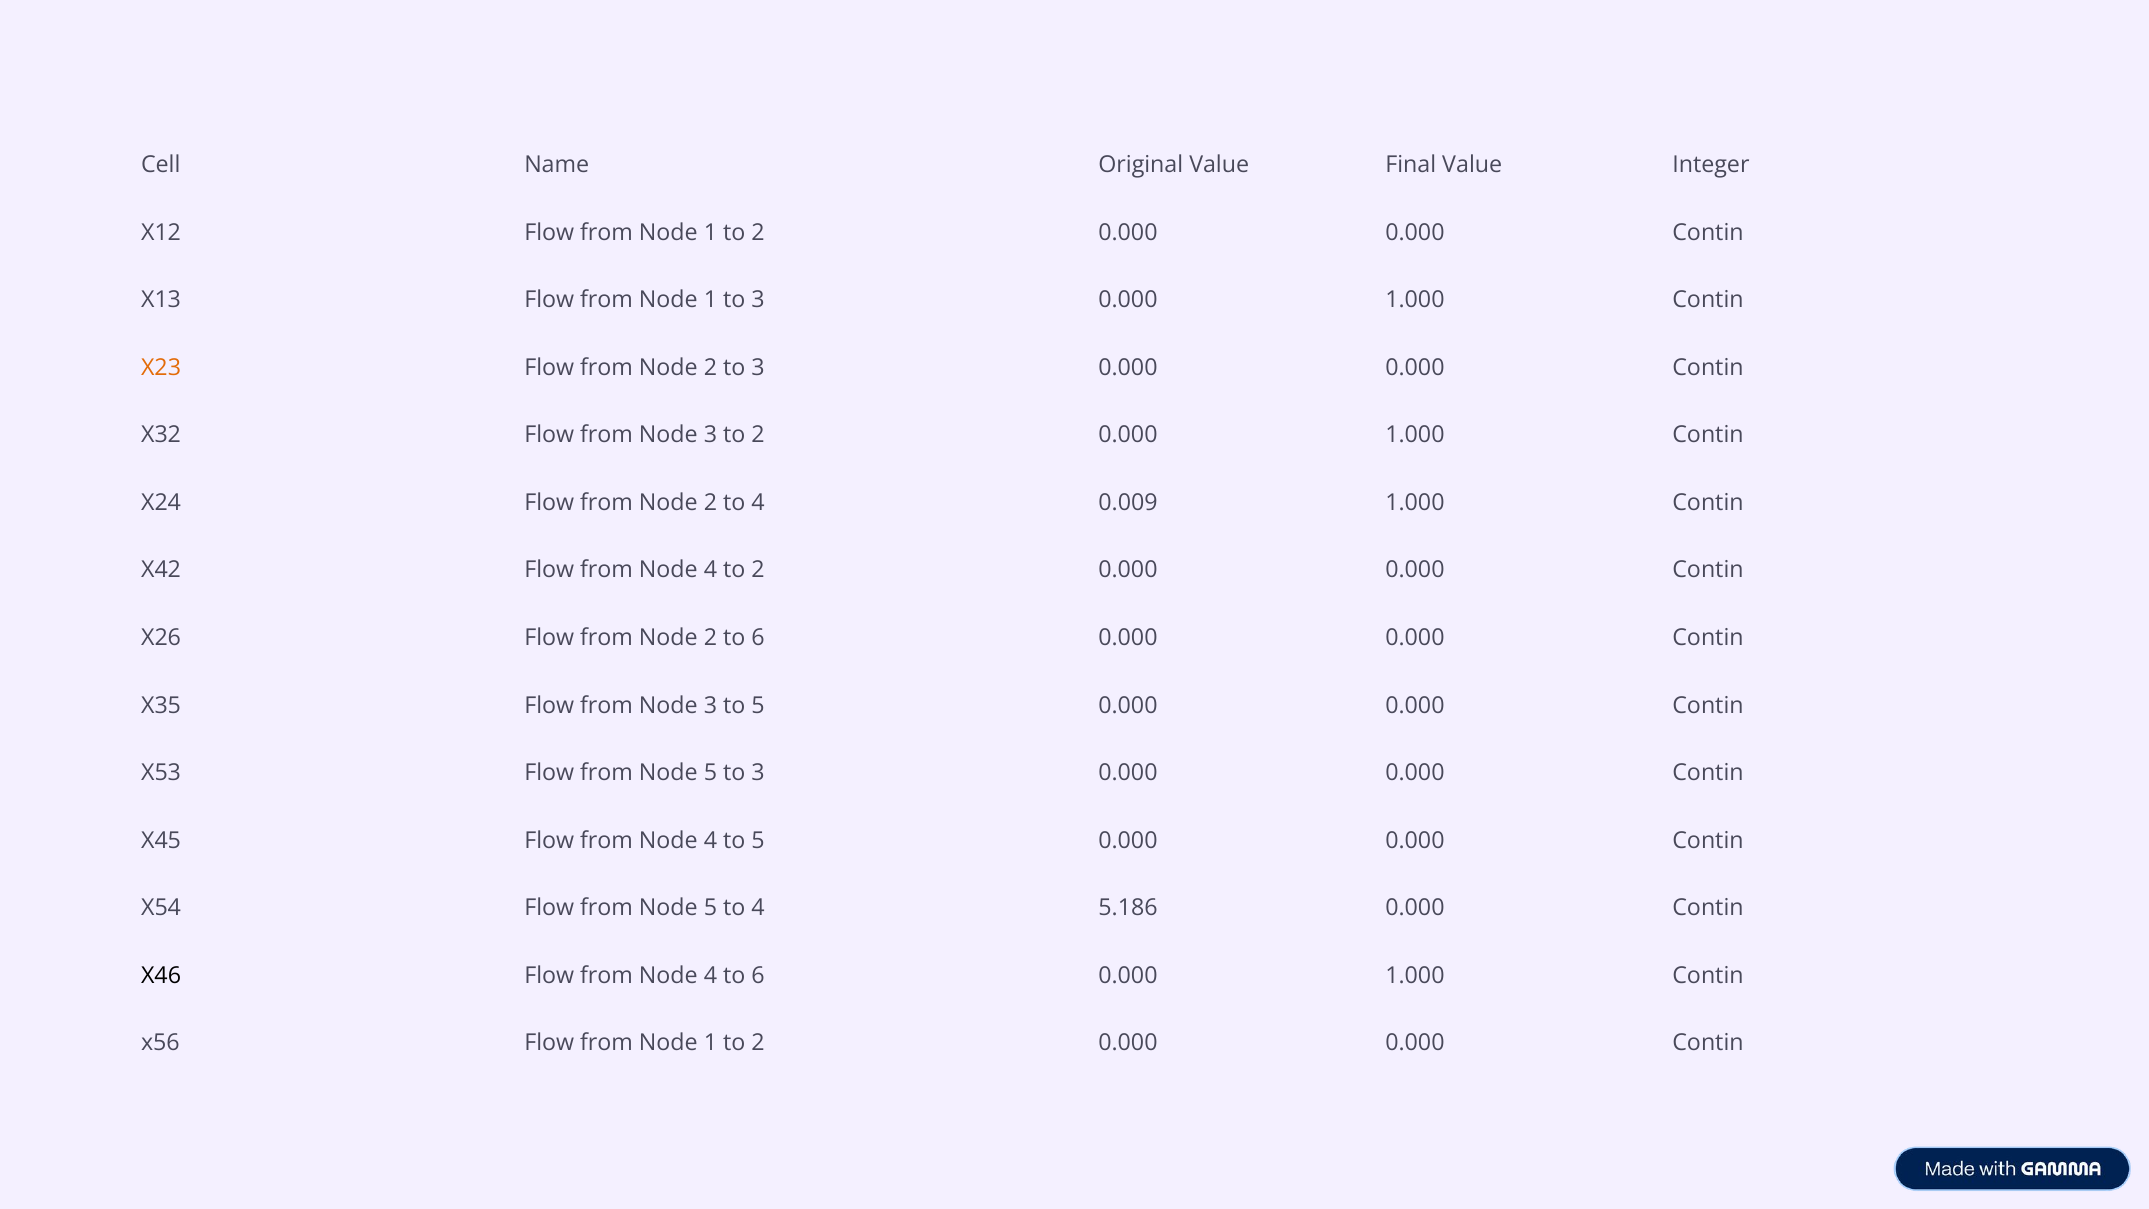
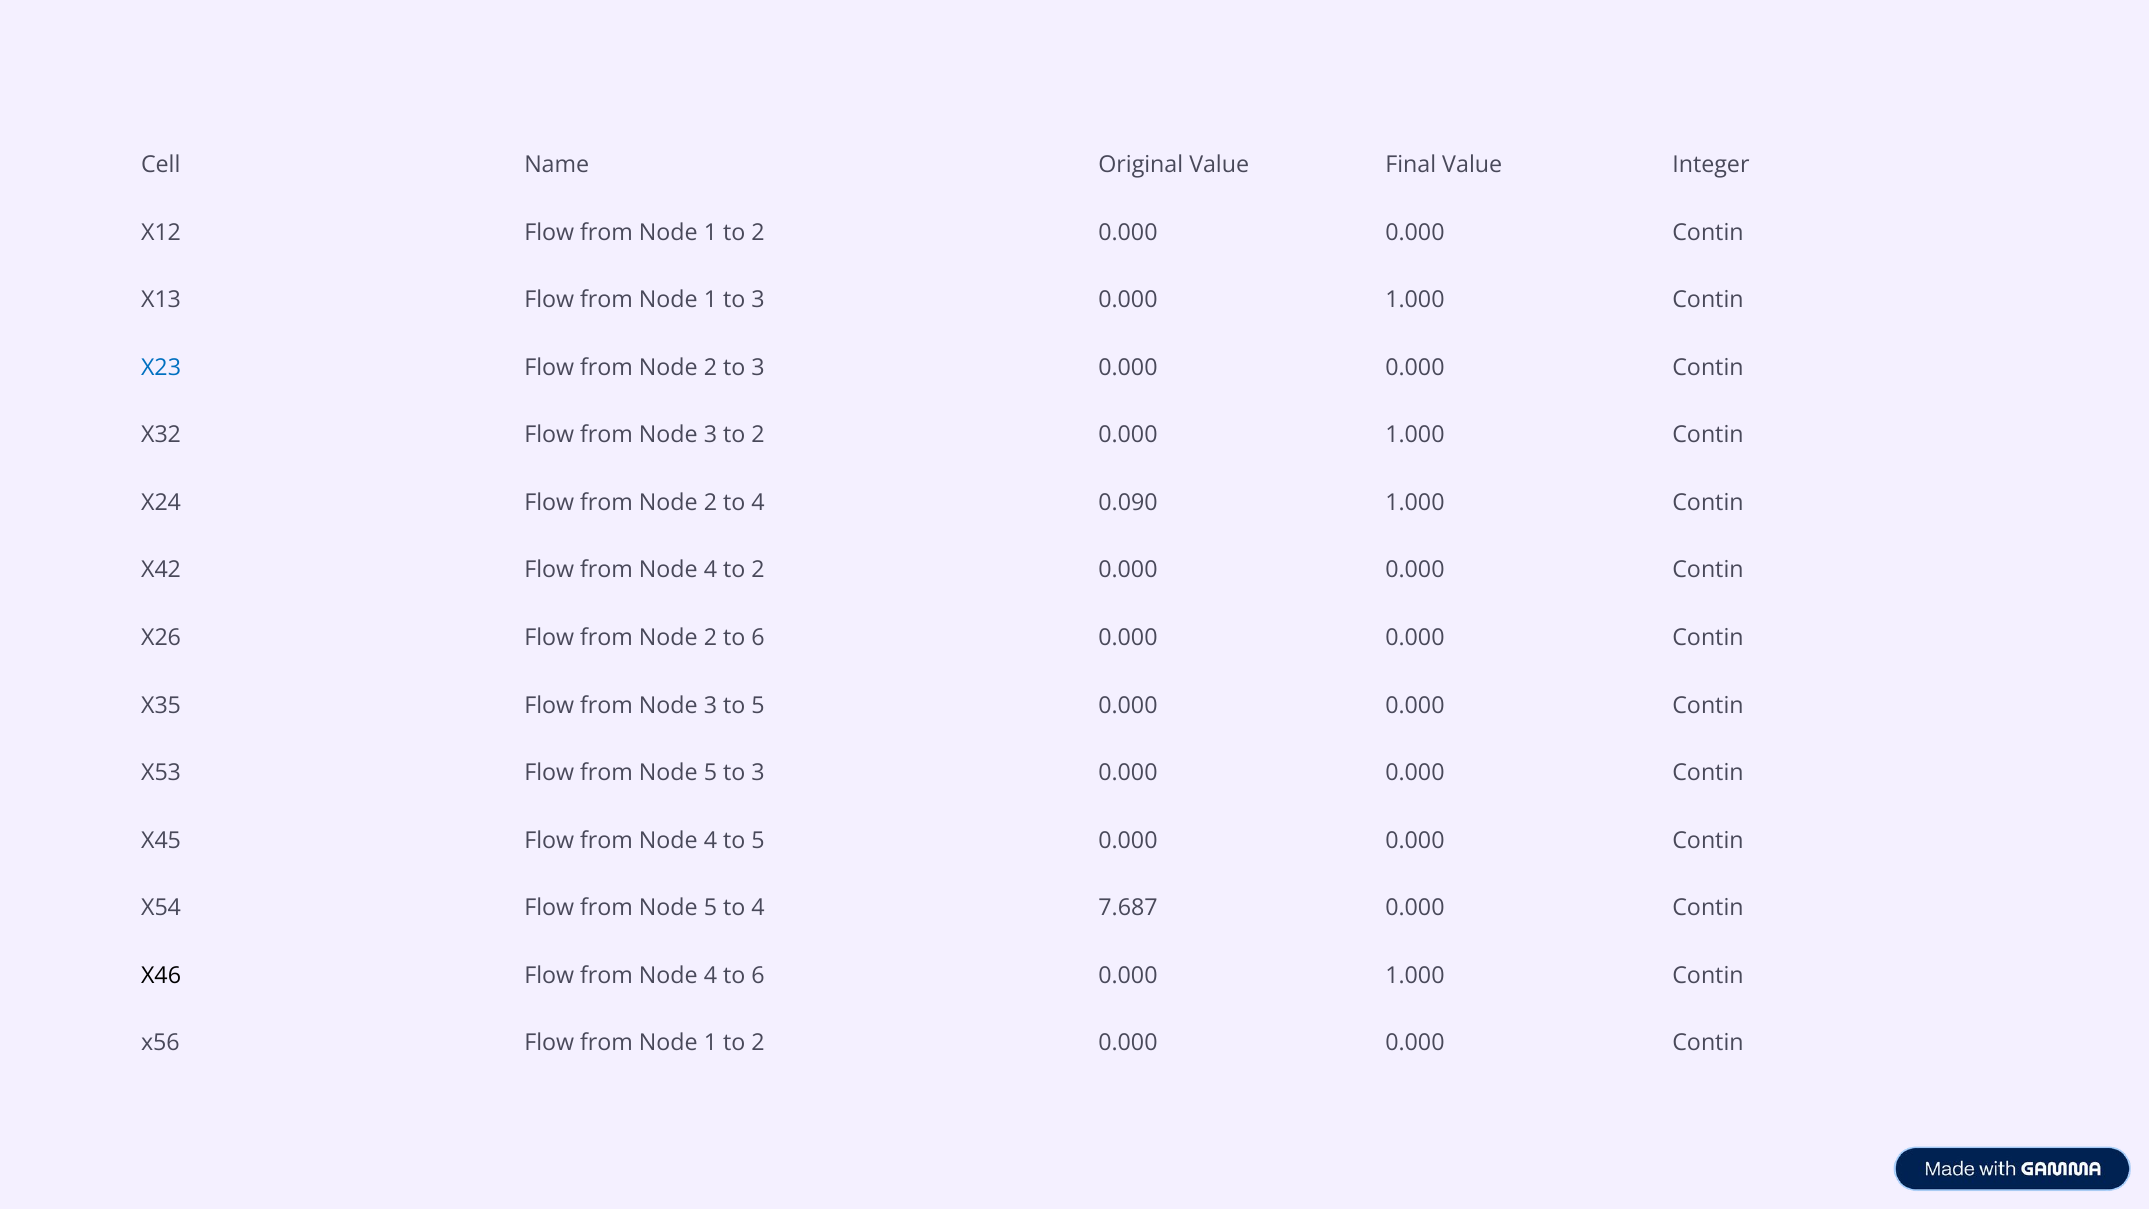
X23 colour: orange -> blue (161, 368)
0.009: 0.009 -> 0.090 (1128, 503)
5.186: 5.186 -> 7.687 (1128, 908)
